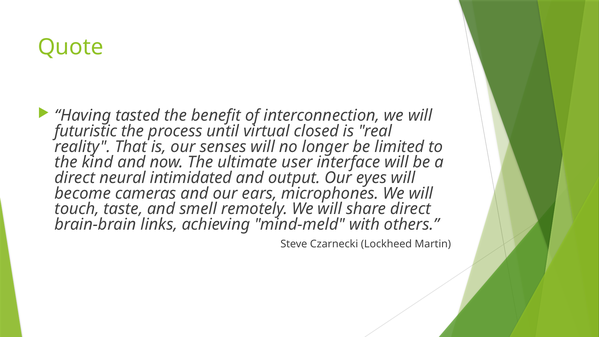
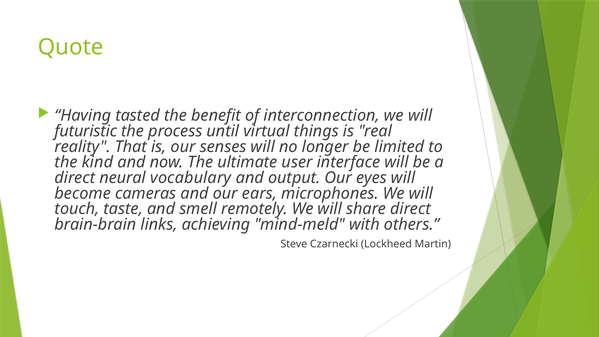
closed: closed -> things (316, 131)
intimidated: intimidated -> vocabulary (191, 178)
